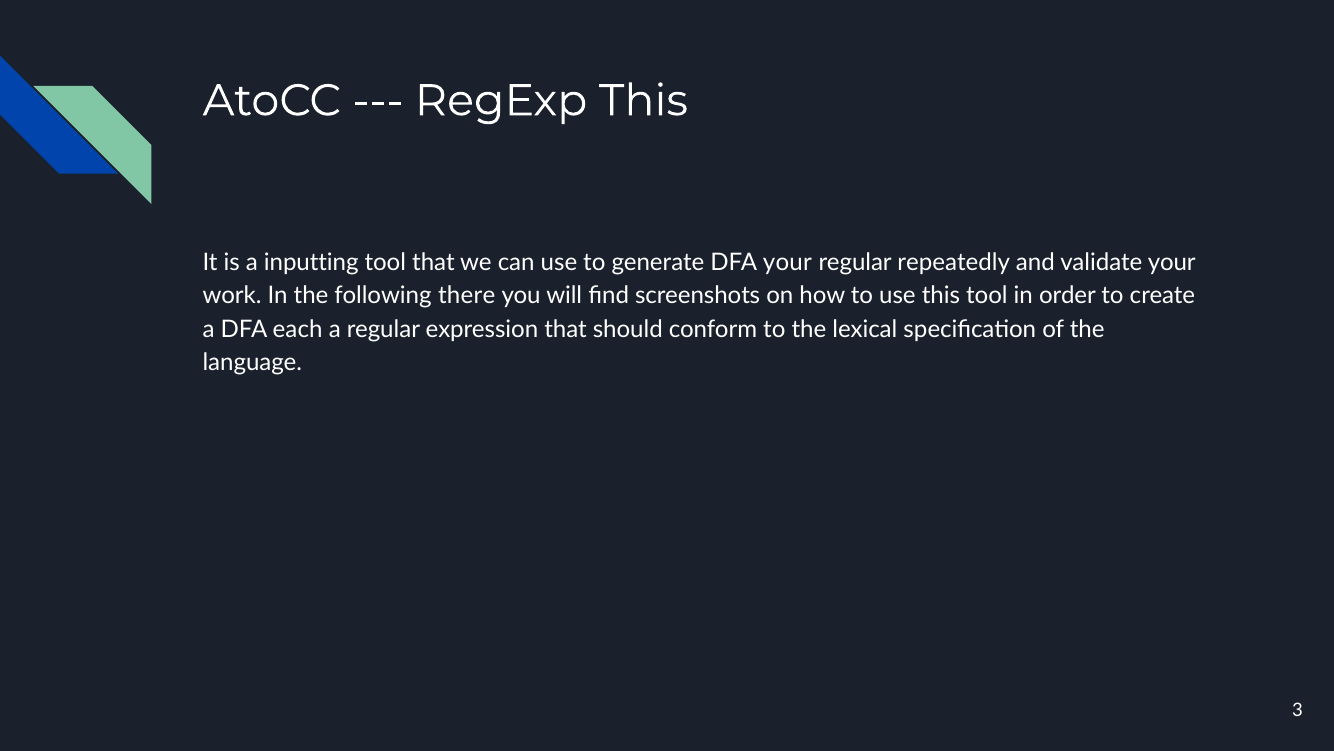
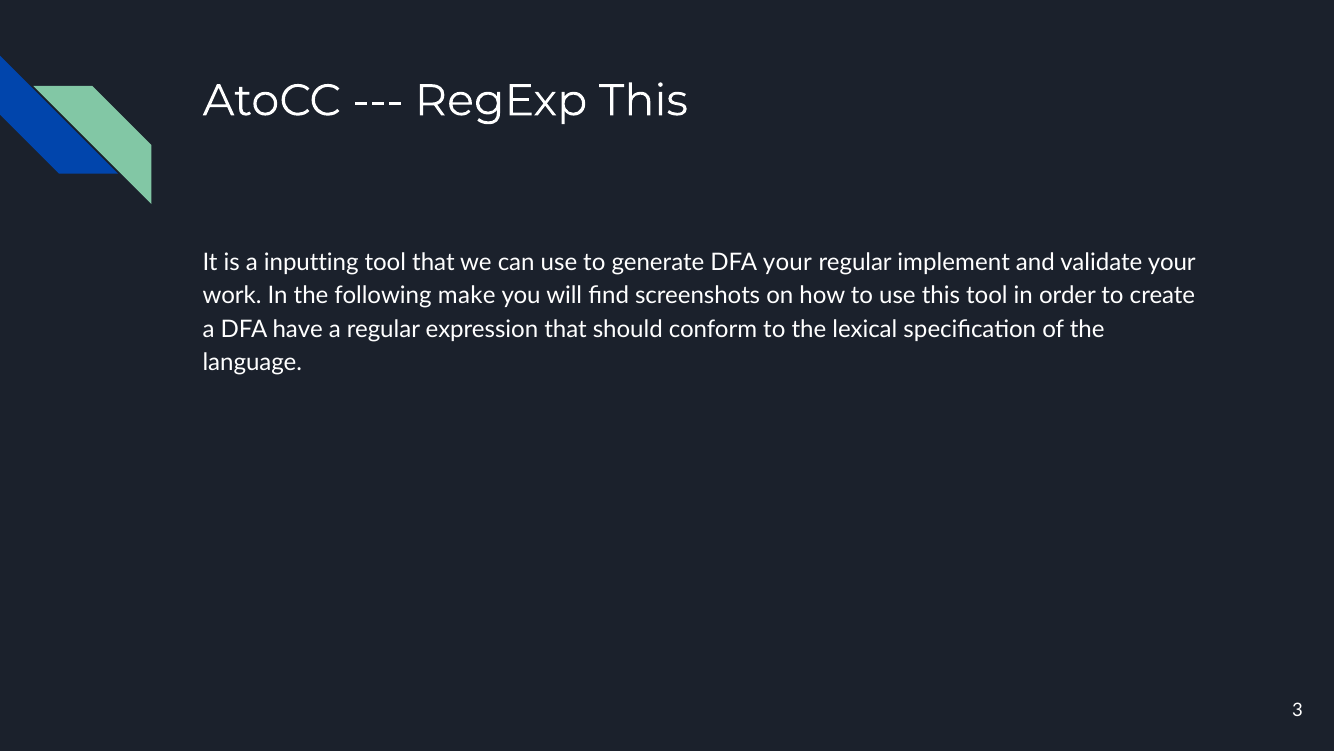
repeatedly: repeatedly -> implement (954, 262)
there: there -> make (467, 296)
each: each -> have (298, 329)
